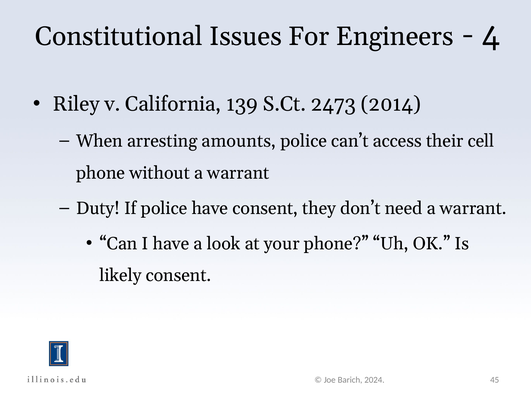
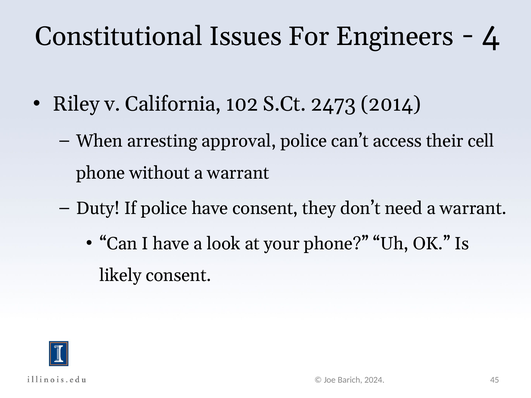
139: 139 -> 102 (242, 104)
amounts: amounts -> approval (239, 141)
